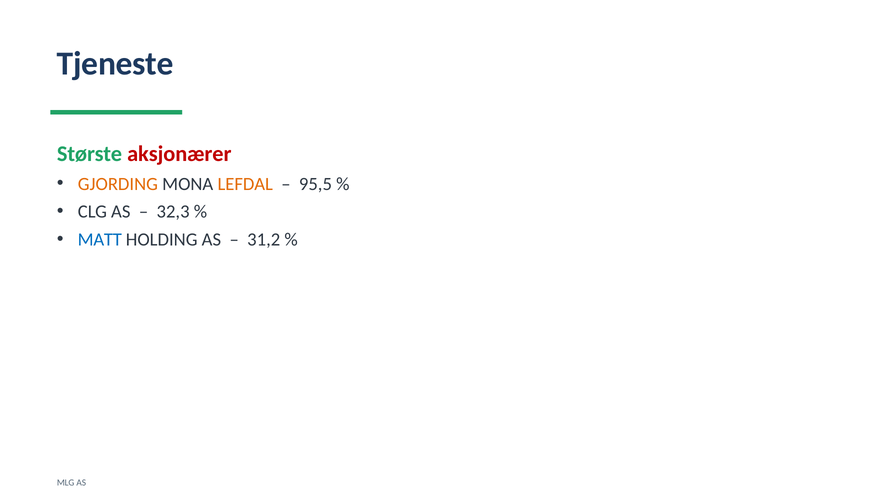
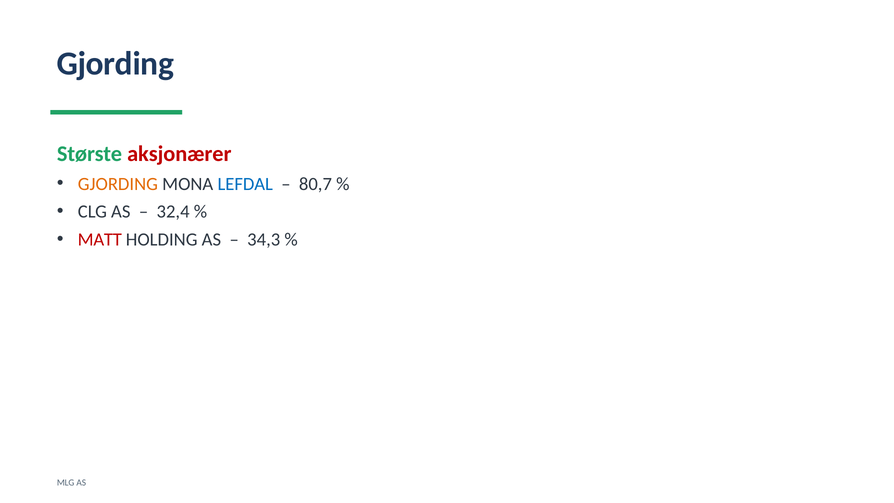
Tjeneste: Tjeneste -> Gjording (115, 64)
LEFDAL colour: orange -> blue (245, 184)
95,5: 95,5 -> 80,7 (315, 184)
32,3: 32,3 -> 32,4 (173, 212)
MATT colour: blue -> red (100, 240)
31,2: 31,2 -> 34,3 (264, 240)
